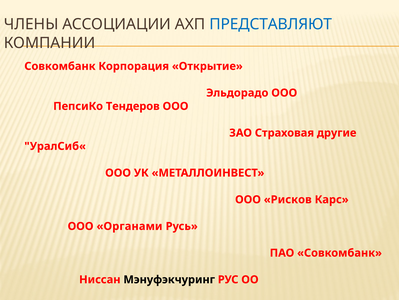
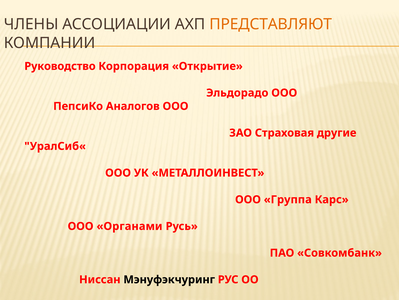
ПРЕДСТАВЛЯЮТ colour: blue -> orange (271, 24)
Совкомбанк: Совкомбанк -> Руководство (60, 66)
Тендеров: Тендеров -> Аналогов (133, 106)
Рисков: Рисков -> Группа (288, 199)
